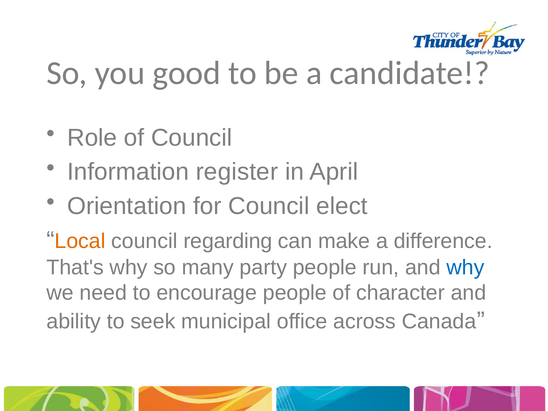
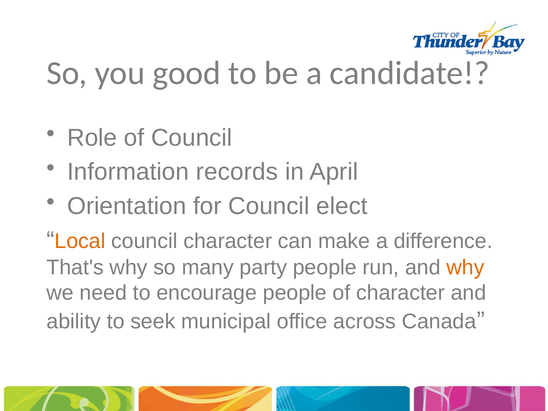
register: register -> records (237, 172)
council regarding: regarding -> character (228, 241)
why colour: blue -> orange (465, 267)
